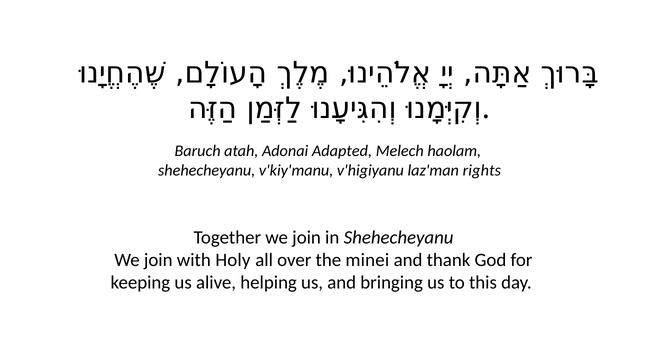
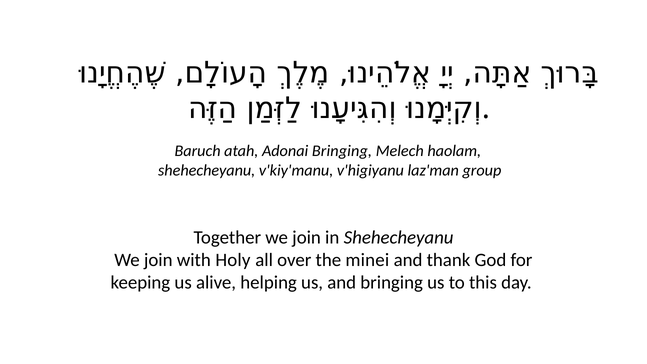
Adonai Adapted: Adapted -> Bringing (342, 151)
rights: rights -> group (482, 171)
